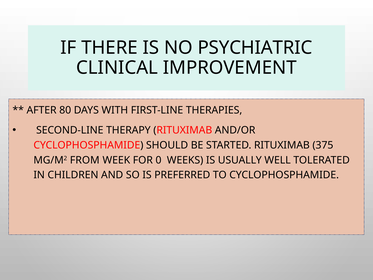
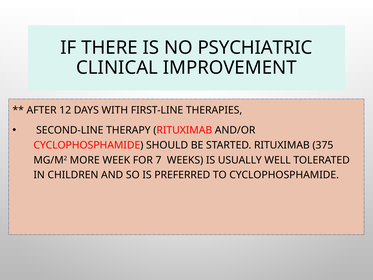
80: 80 -> 12 (65, 110)
FROM: FROM -> MORE (85, 160)
0: 0 -> 7 (158, 160)
